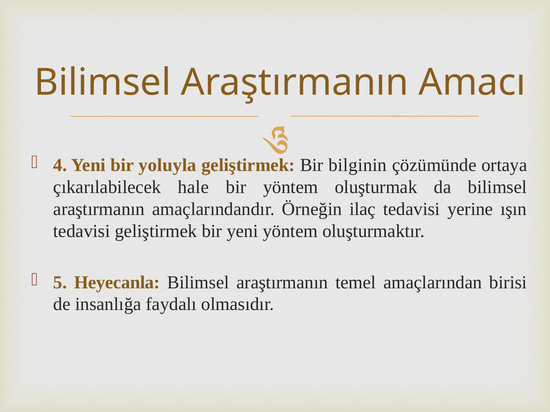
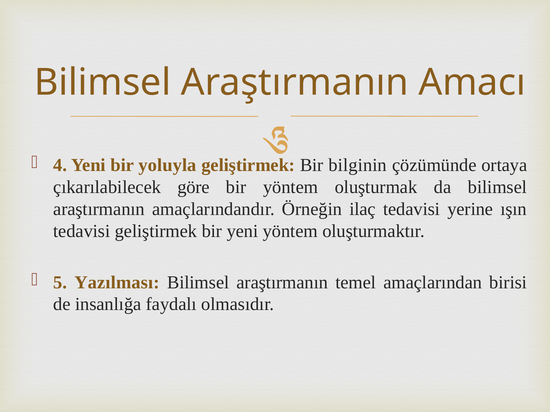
hale: hale -> göre (194, 187)
Heyecanla: Heyecanla -> Yazılması (117, 283)
